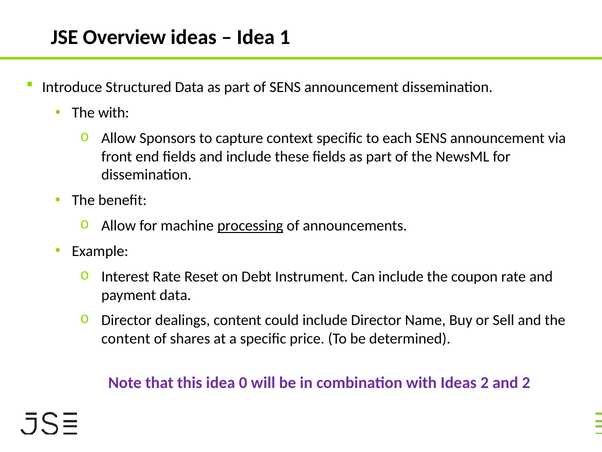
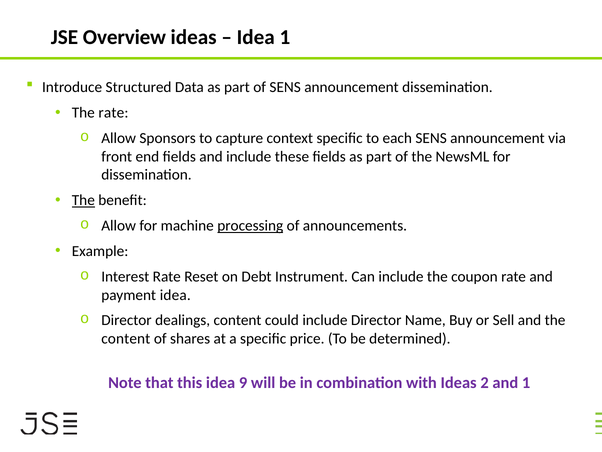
The with: with -> rate (113, 113)
The underline: none -> present (83, 200)
payment data: data -> idea (175, 295)
0: 0 -> 9 (243, 382)
and 2: 2 -> 1 (526, 382)
